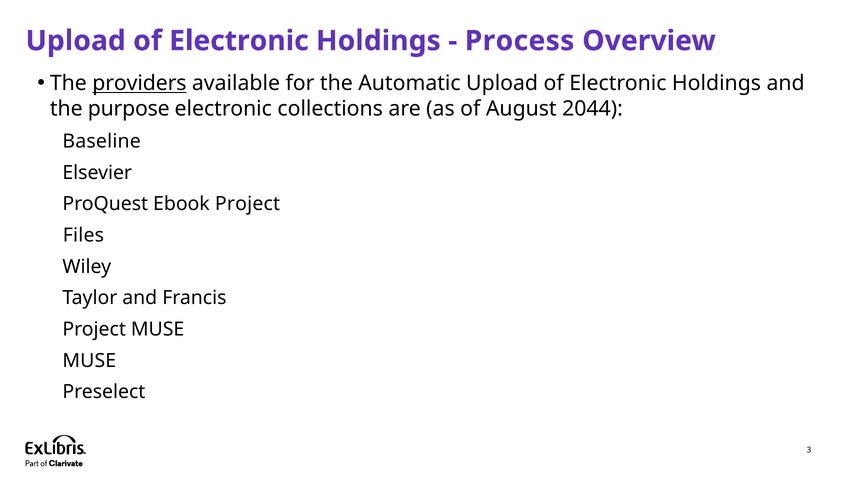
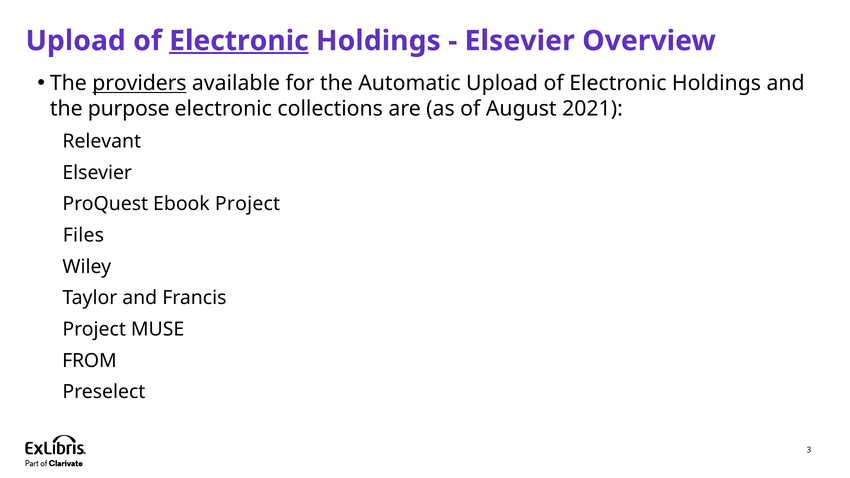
Electronic underline: none -> present (239, 41)
Process: Process -> Elsevier (520, 41)
2044: 2044 -> 2021 (592, 109)
Baseline: Baseline -> Relevant (102, 141)
MUSE: MUSE -> FROM (89, 361)
